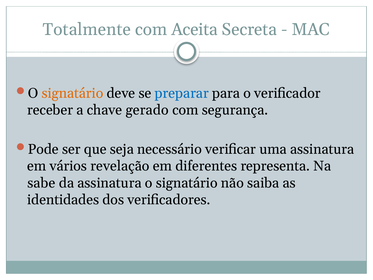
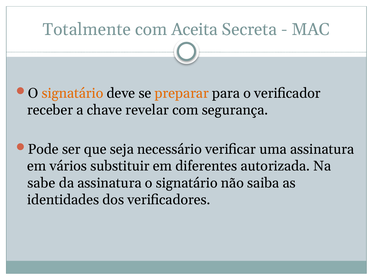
preparar colour: blue -> orange (182, 93)
gerado: gerado -> revelar (147, 110)
revelação: revelação -> substituir (120, 166)
representa: representa -> autorizada (275, 166)
